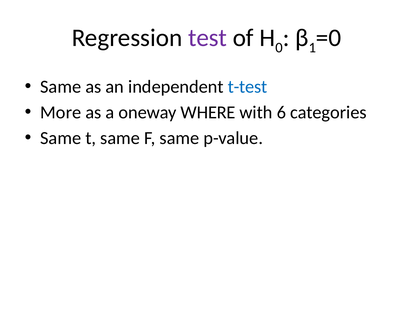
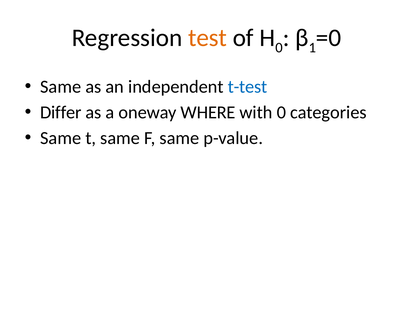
test colour: purple -> orange (208, 38)
More: More -> Differ (61, 112)
with 6: 6 -> 0 (281, 112)
